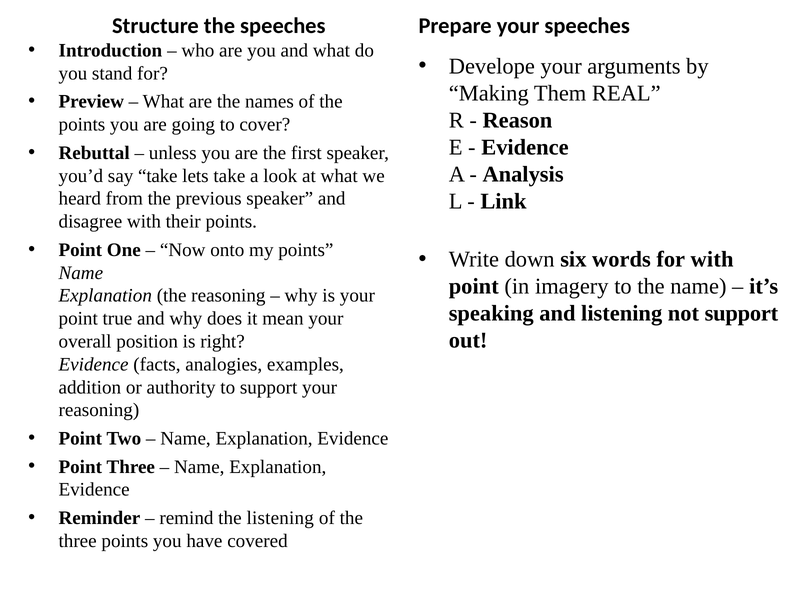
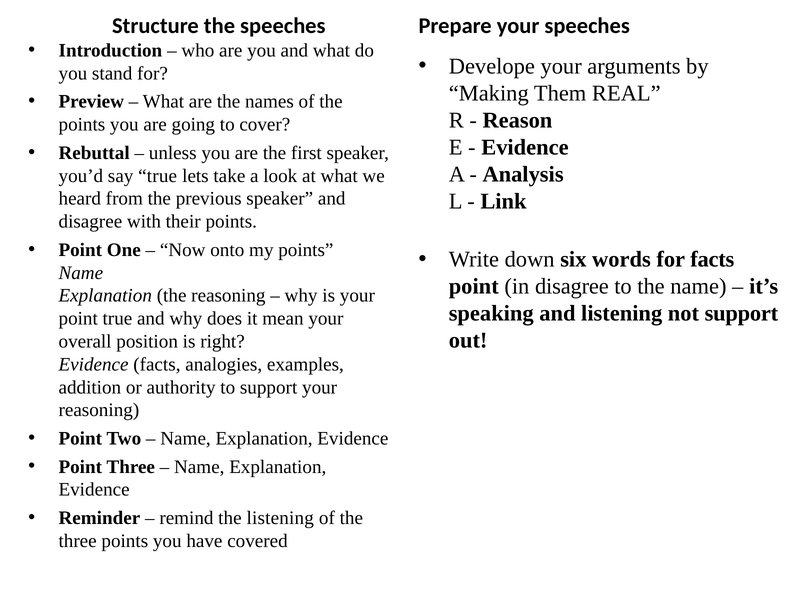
say take: take -> true (158, 176)
for with: with -> facts (712, 260)
in imagery: imagery -> disagree (572, 287)
